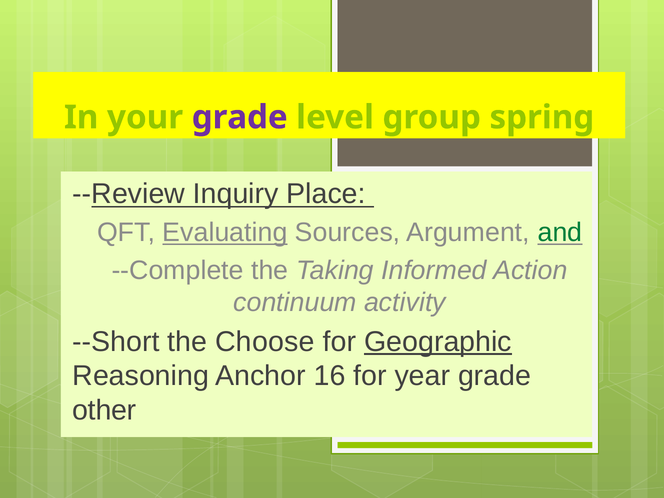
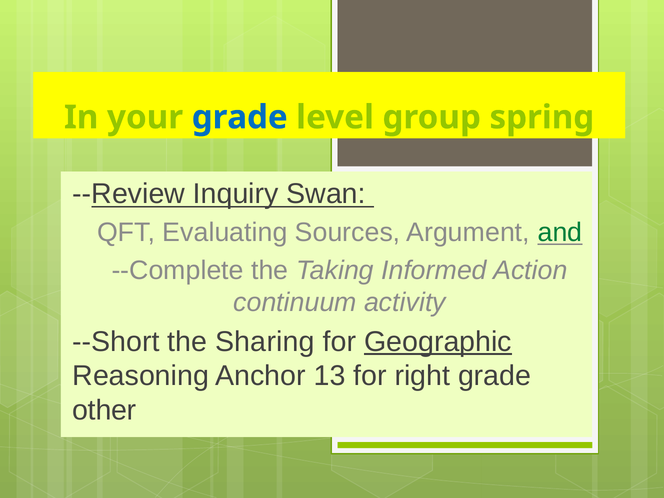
grade colour: purple -> blue (240, 117)
Place: Place -> Swan (326, 194)
Evaluating underline: present -> none (225, 233)
Choose: Choose -> Sharing (265, 342)
16: 16 -> 13 (330, 376)
year: year -> right (422, 376)
